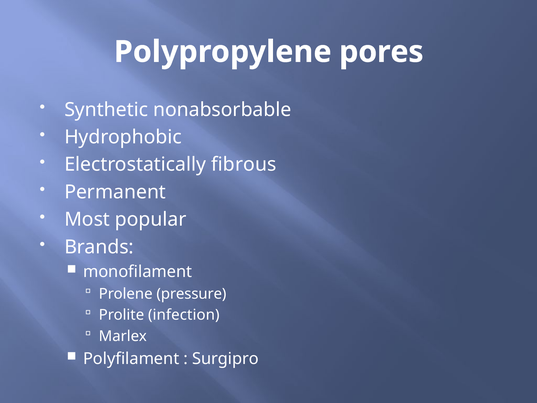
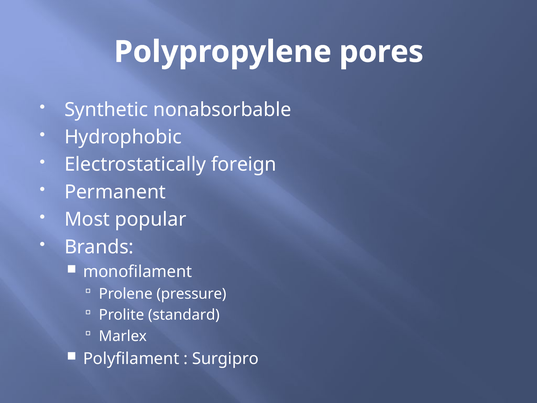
fibrous: fibrous -> foreign (244, 164)
infection: infection -> standard (184, 315)
